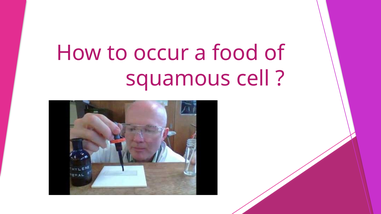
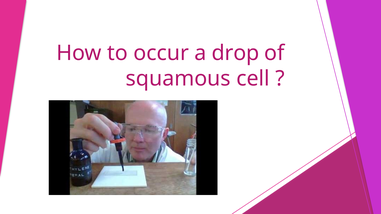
food: food -> drop (235, 53)
